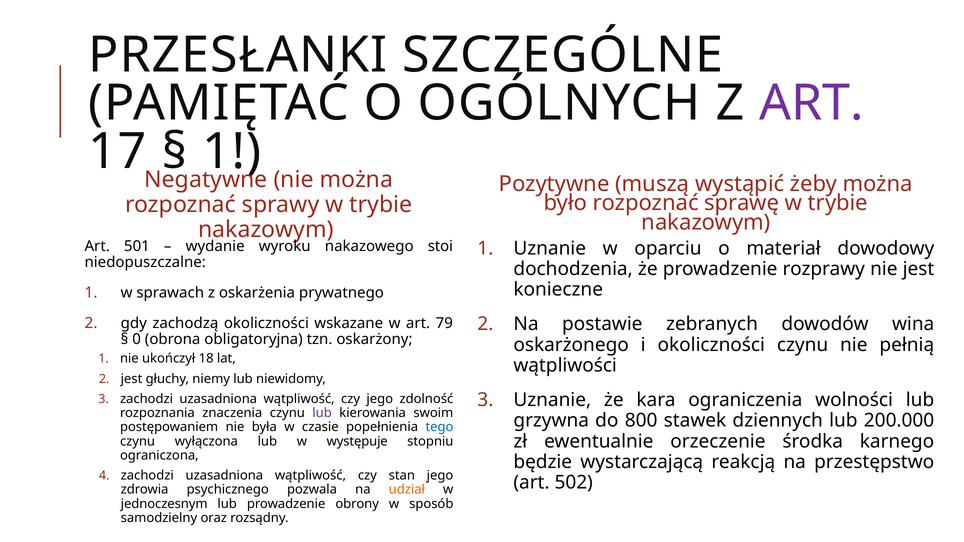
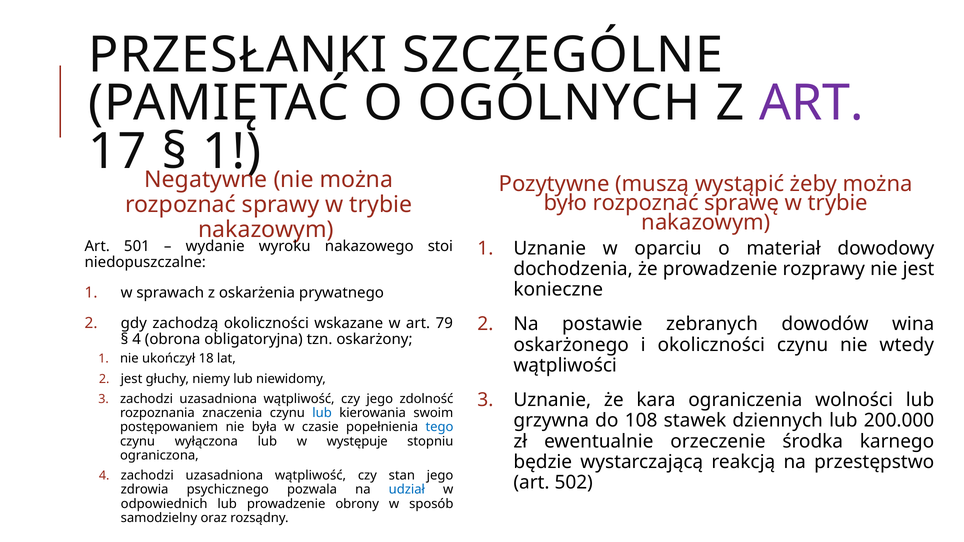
0: 0 -> 4 (137, 340)
pełnią: pełnią -> wtedy (907, 345)
lub colour: purple -> blue (322, 413)
800: 800 -> 108 (641, 421)
udział colour: orange -> blue (407, 490)
jednoczesnym: jednoczesnym -> odpowiednich (164, 504)
